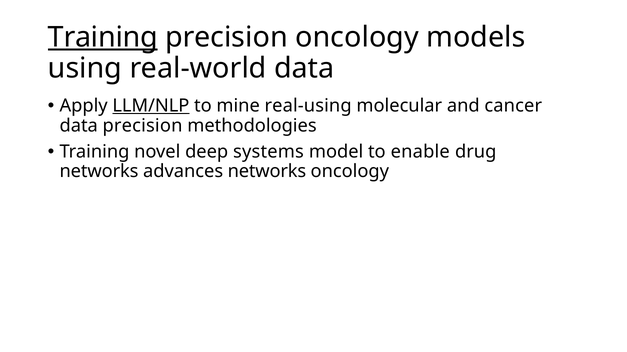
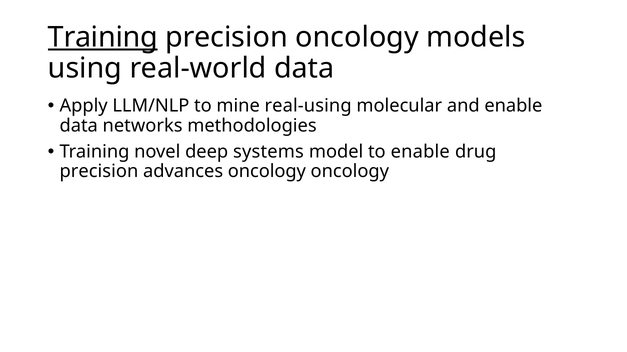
LLM/NLP underline: present -> none (151, 106)
and cancer: cancer -> enable (513, 106)
data precision: precision -> networks (143, 126)
networks: networks -> precision (99, 172)
advances networks: networks -> oncology (267, 172)
